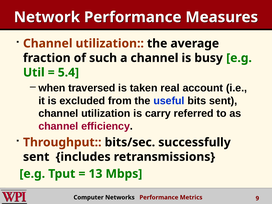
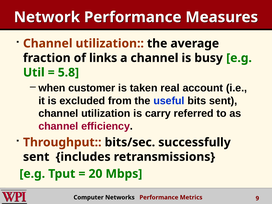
such: such -> links (103, 58)
5.4: 5.4 -> 5.8 (68, 72)
traversed: traversed -> customer (92, 88)
13: 13 -> 20 (95, 174)
